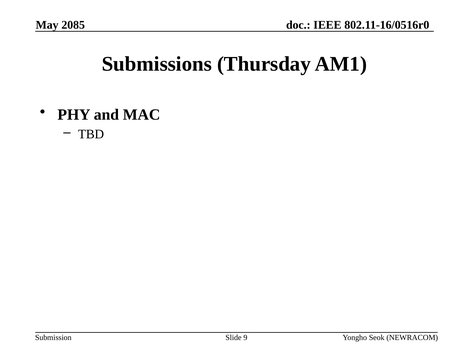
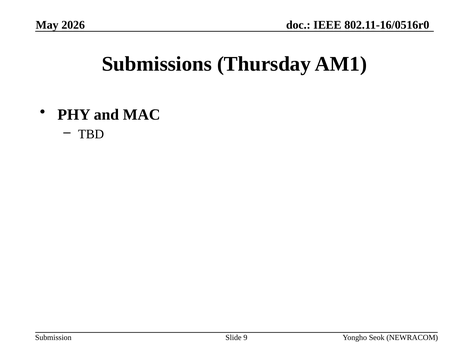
2085: 2085 -> 2026 (73, 25)
